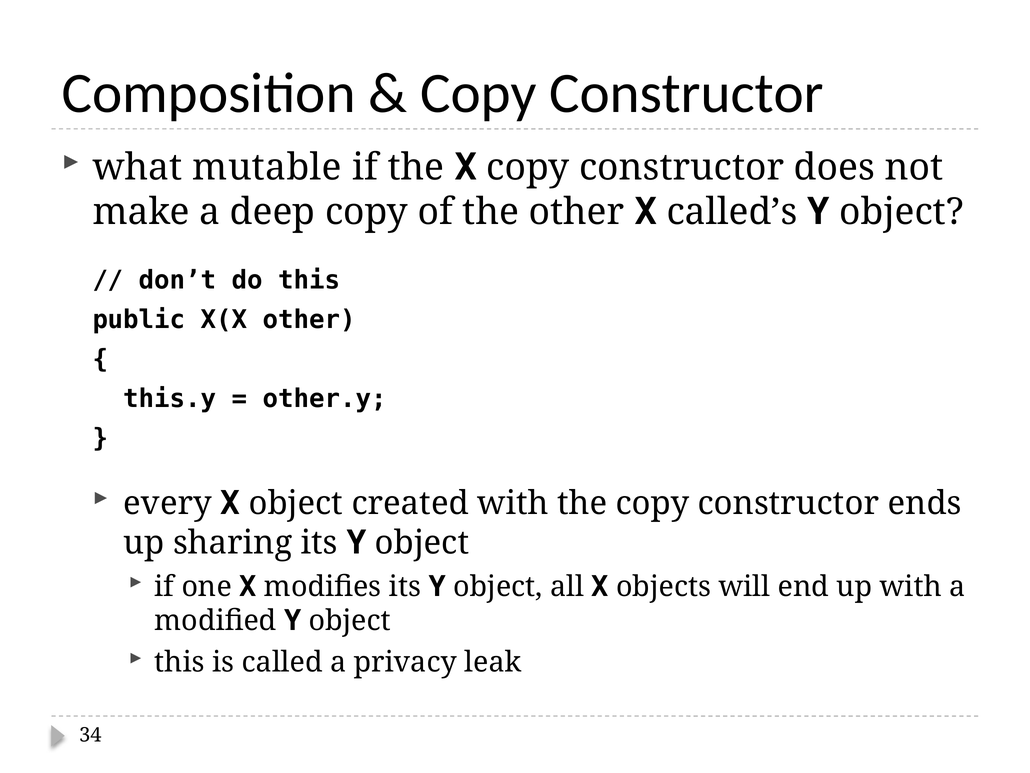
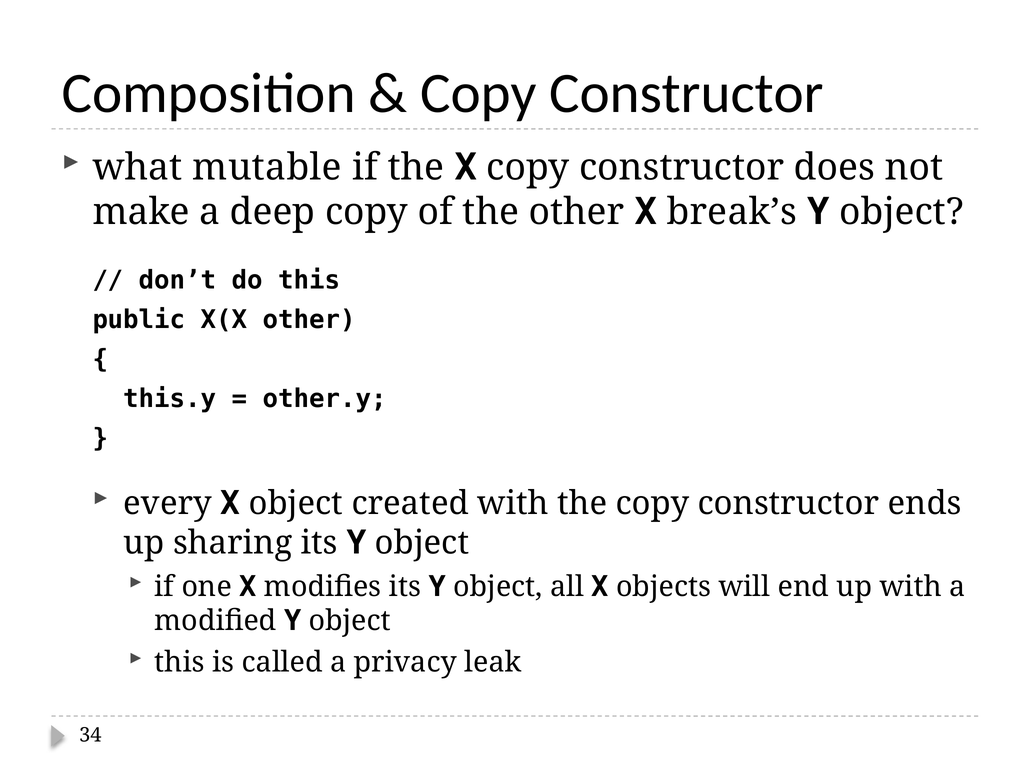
called’s: called’s -> break’s (732, 212)
